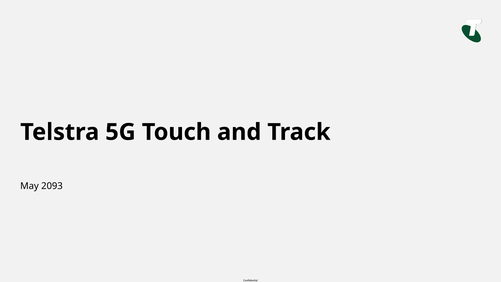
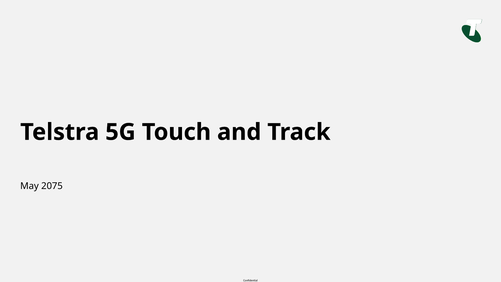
2093: 2093 -> 2075 (52, 186)
